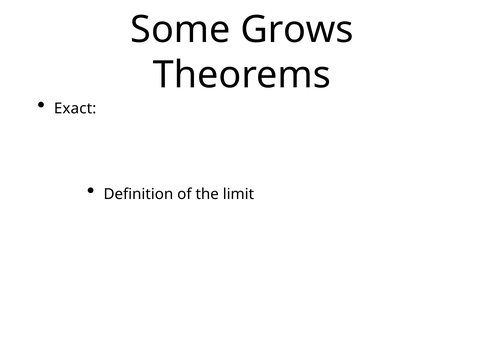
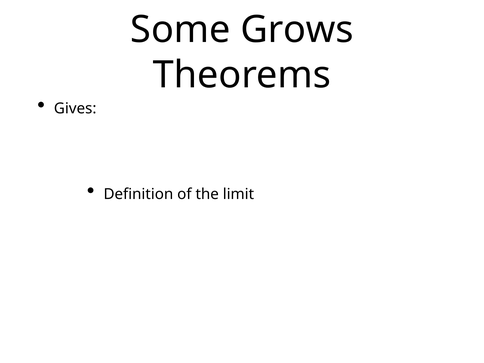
Exact: Exact -> Gives (75, 108)
